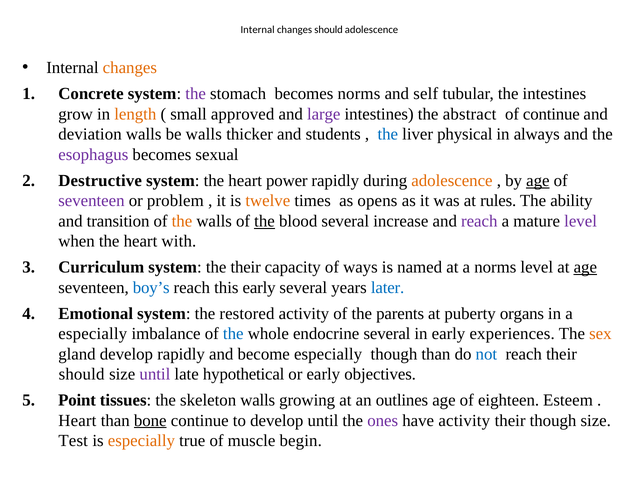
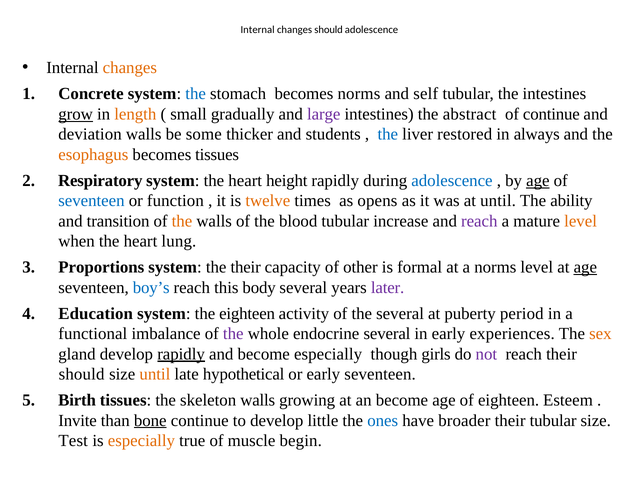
the colour: purple -> blue (196, 94)
grow underline: none -> present (76, 114)
approved: approved -> gradually (243, 114)
be walls: walls -> some (204, 134)
physical: physical -> restored (465, 134)
esophagus colour: purple -> orange (93, 154)
becomes sexual: sexual -> tissues (217, 154)
Destructive: Destructive -> Respiratory (100, 180)
power: power -> height (287, 180)
adolescence colour: orange -> blue (452, 180)
seventeen colour: purple -> blue (91, 200)
problem: problem -> function (175, 200)
at rules: rules -> until (498, 200)
the underline: present -> none (265, 221)
blood several: several -> tubular (345, 221)
level colour: purple -> orange (581, 221)
with: with -> lung (179, 241)
Curriculum: Curriculum -> Proportions (101, 267)
ways: ways -> other (360, 267)
named: named -> formal (420, 267)
this early: early -> body (259, 287)
later colour: blue -> purple (388, 287)
Emotional: Emotional -> Education (96, 313)
the restored: restored -> eighteen (247, 313)
the parents: parents -> several (400, 313)
organs: organs -> period (522, 313)
especially: especially -> functional (93, 333)
the colour: blue -> purple (233, 333)
rapidly underline: none -> present (181, 353)
though than: than -> girls (436, 353)
not colour: blue -> purple (486, 353)
until colour: purple -> orange (155, 374)
early objectives: objectives -> seventeen (380, 374)
Point: Point -> Birth (77, 400)
an outlines: outlines -> become (402, 400)
Heart: Heart -> Invite (78, 420)
develop until: until -> little (323, 420)
ones colour: purple -> blue (383, 420)
have activity: activity -> broader (464, 420)
their though: though -> tubular (553, 420)
